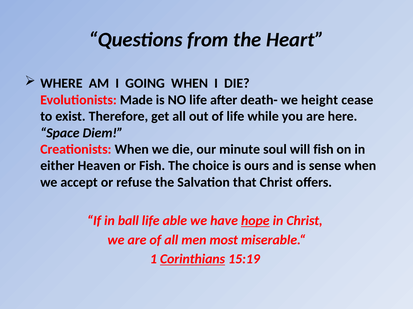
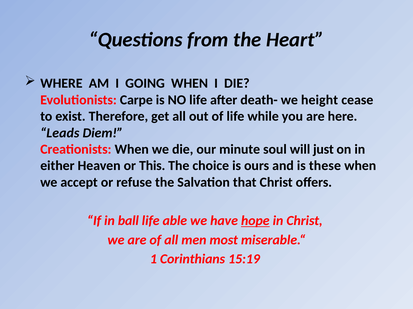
Made: Made -> Carpe (136, 100)
Space: Space -> Leads (60, 133)
will fish: fish -> just (323, 150)
or Fish: Fish -> This (152, 166)
sense: sense -> these (325, 166)
Corinthians underline: present -> none (193, 260)
